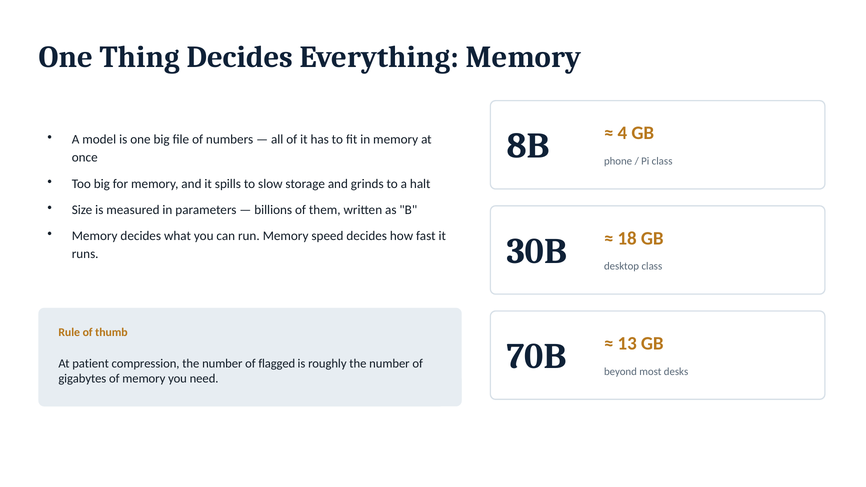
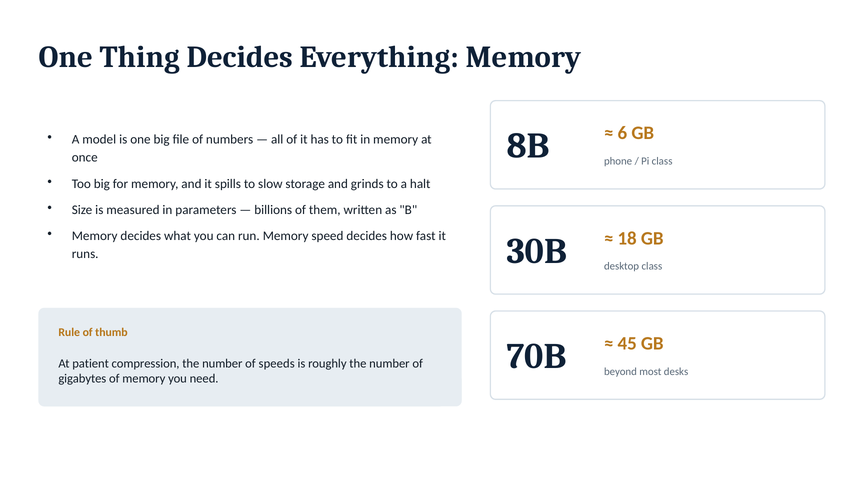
4: 4 -> 6 (622, 133)
13: 13 -> 45 (627, 344)
flagged: flagged -> speeds (277, 364)
